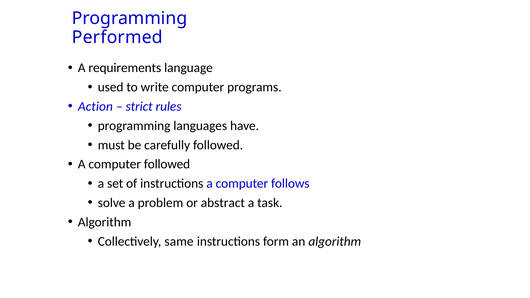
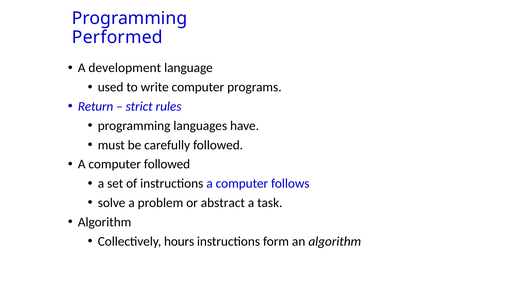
requirements: requirements -> development (125, 68)
Action: Action -> Return (96, 107)
same: same -> hours (179, 241)
